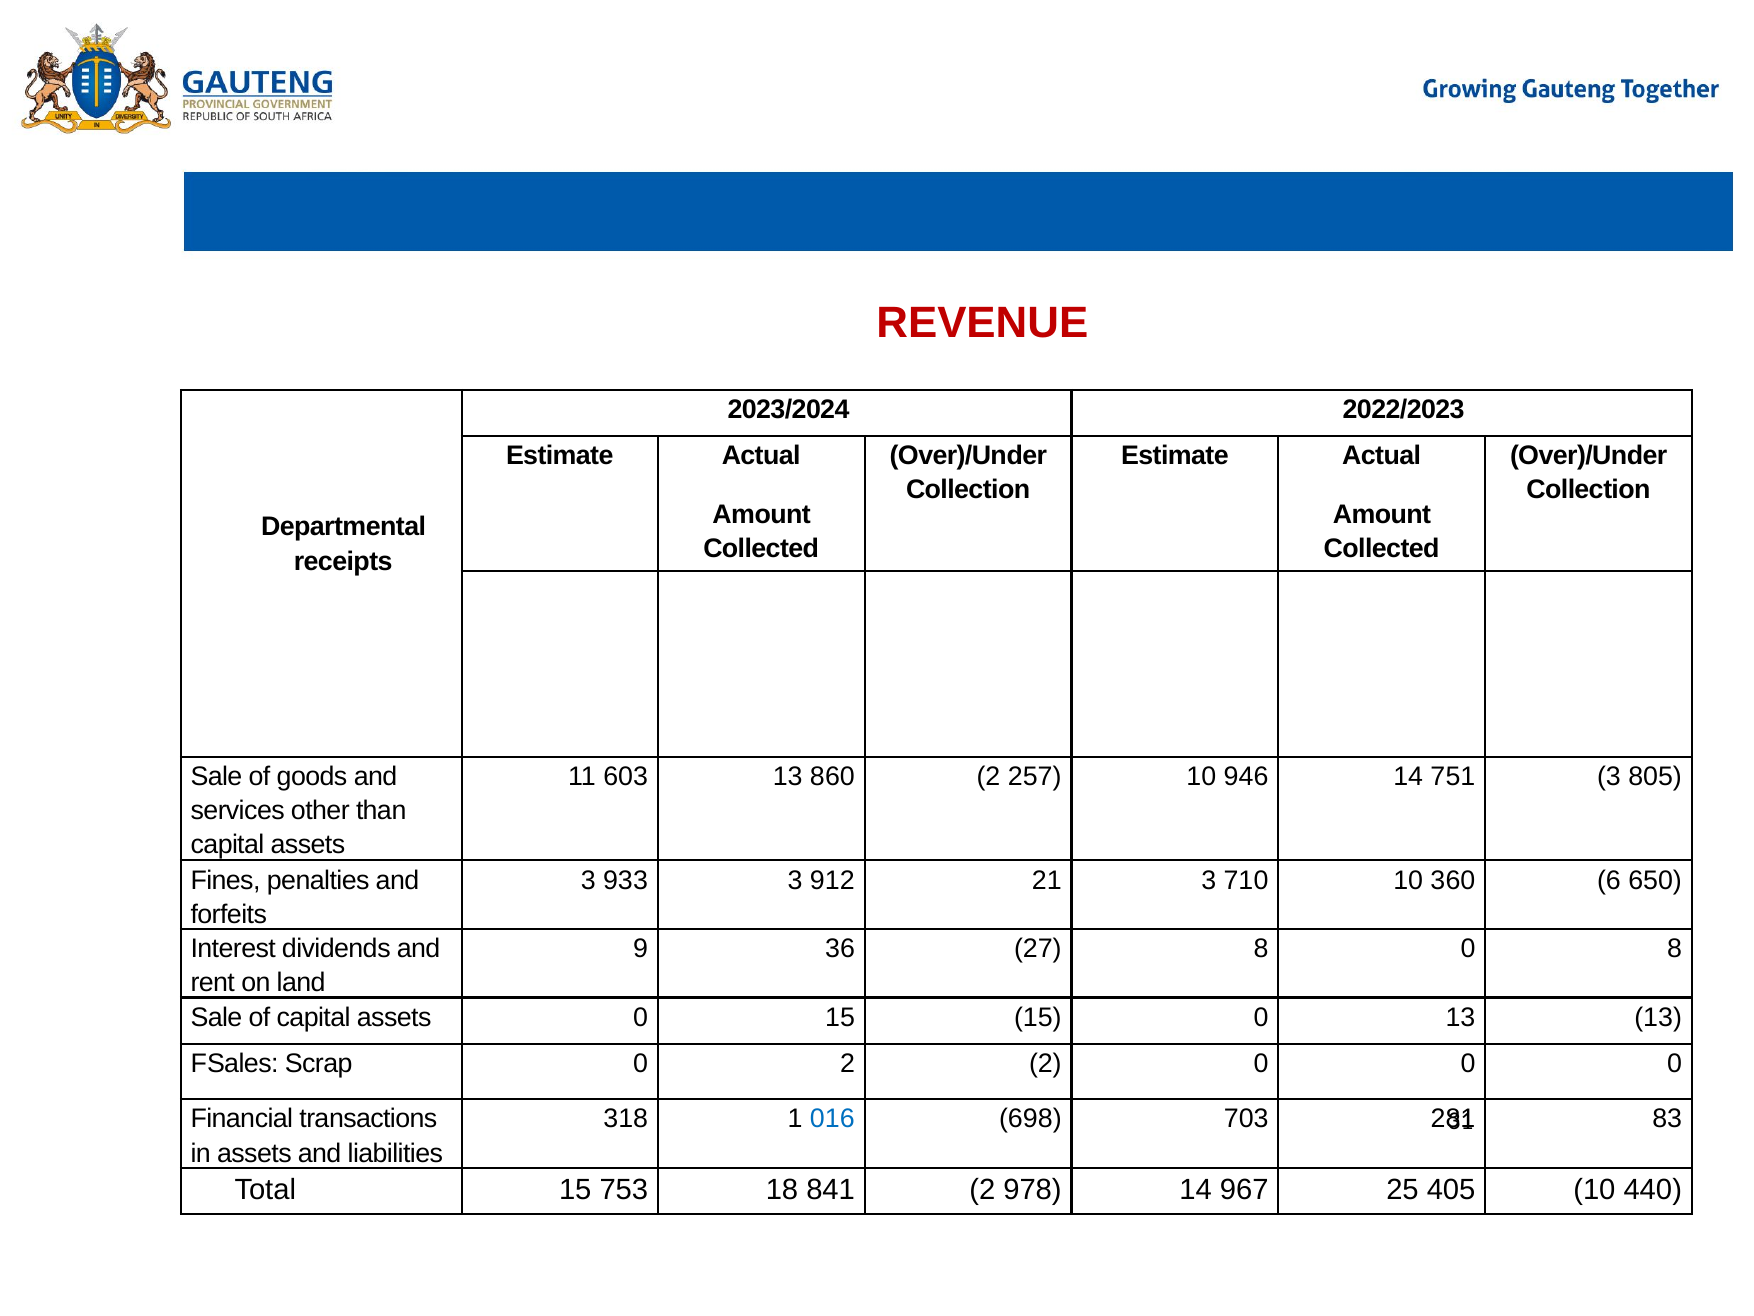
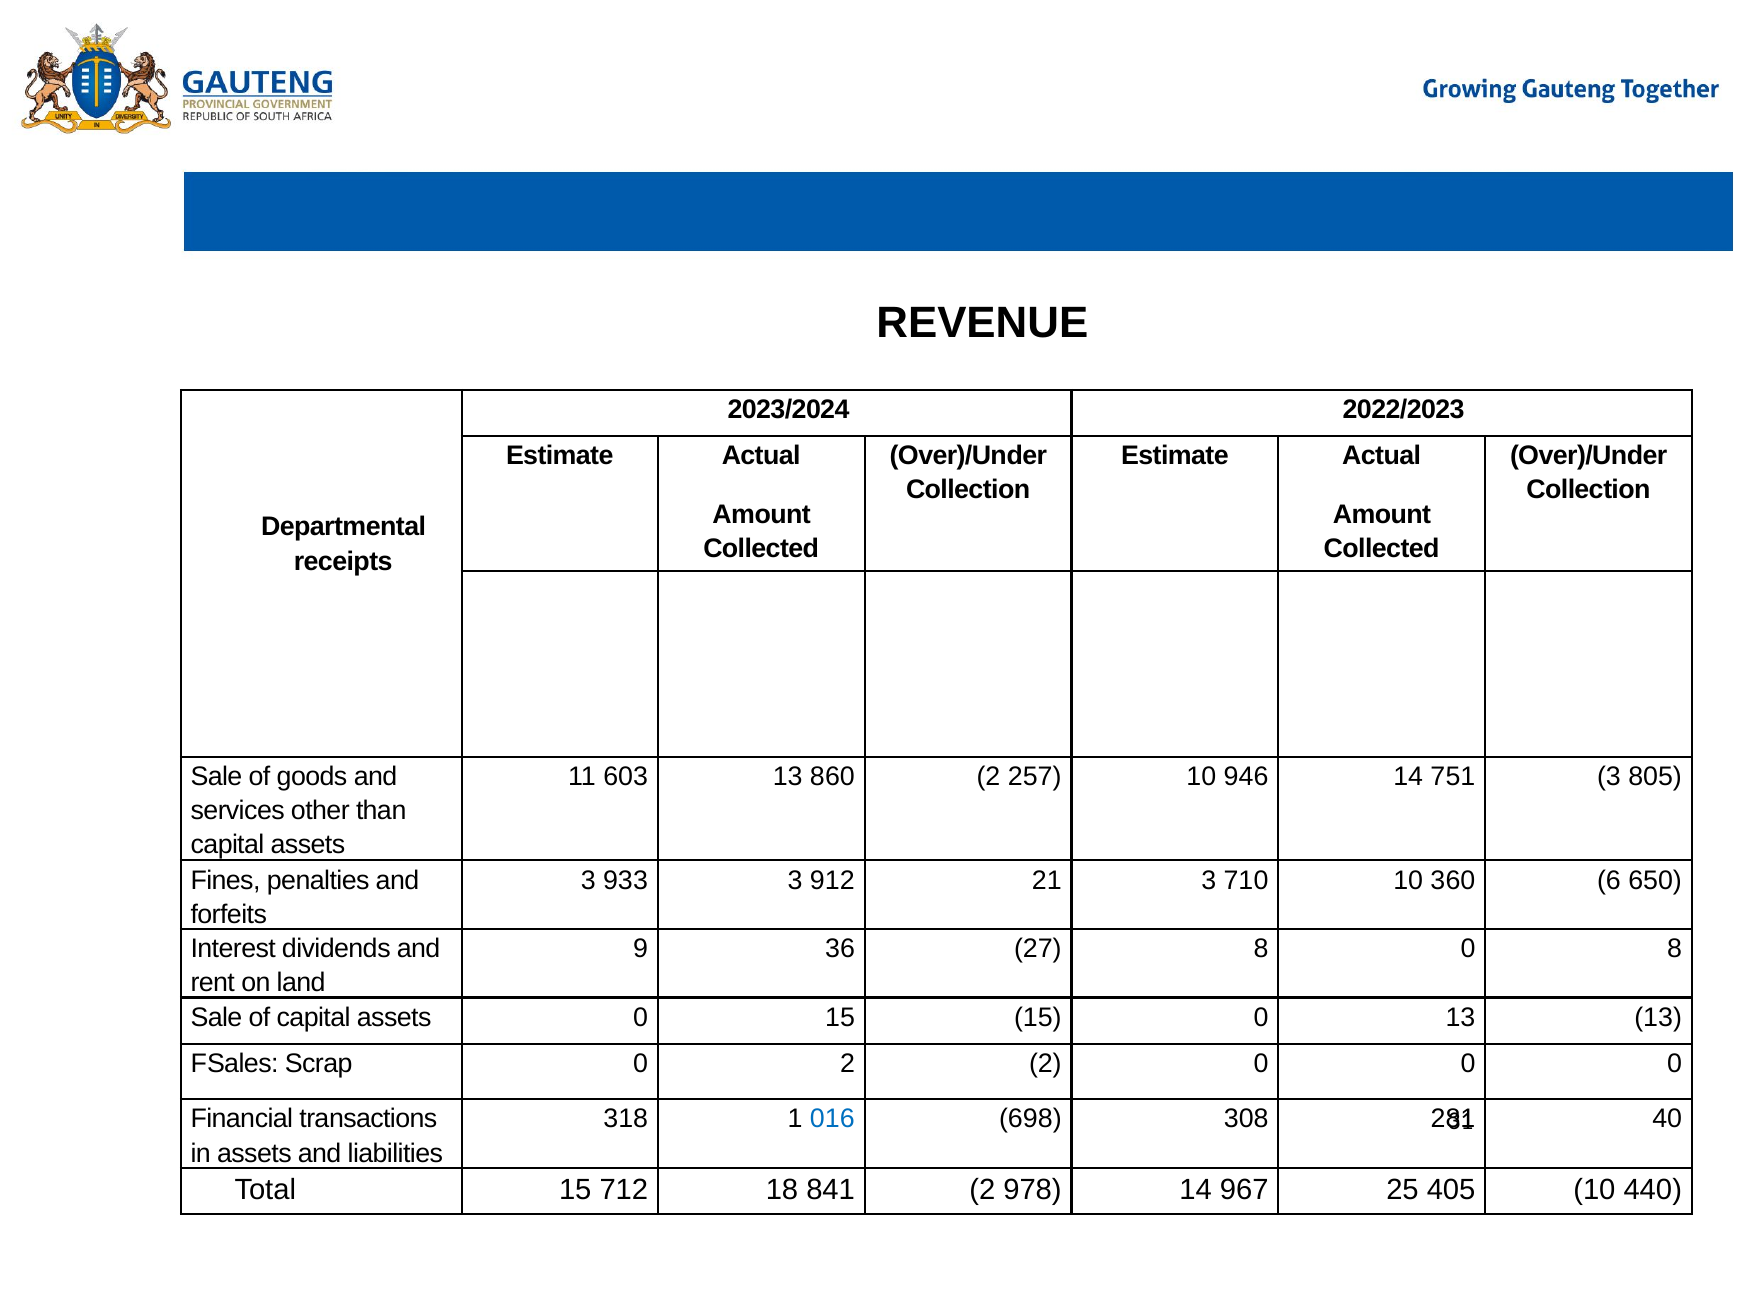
REVENUE colour: red -> black (982, 323)
703: 703 -> 308 (1246, 1118)
83: 83 -> 40 (1667, 1118)
753: 753 -> 712 (624, 1189)
